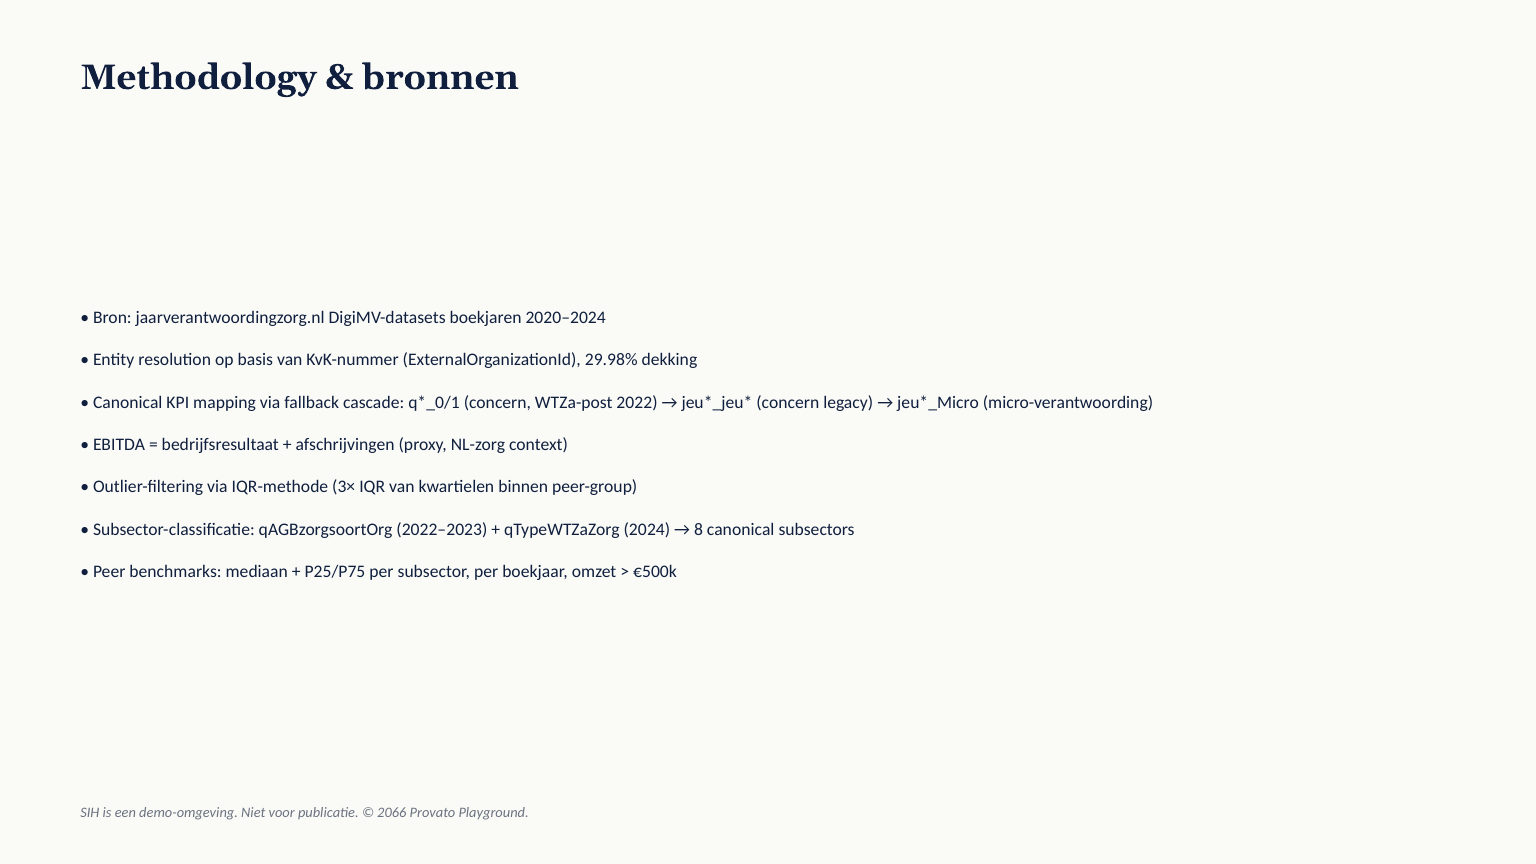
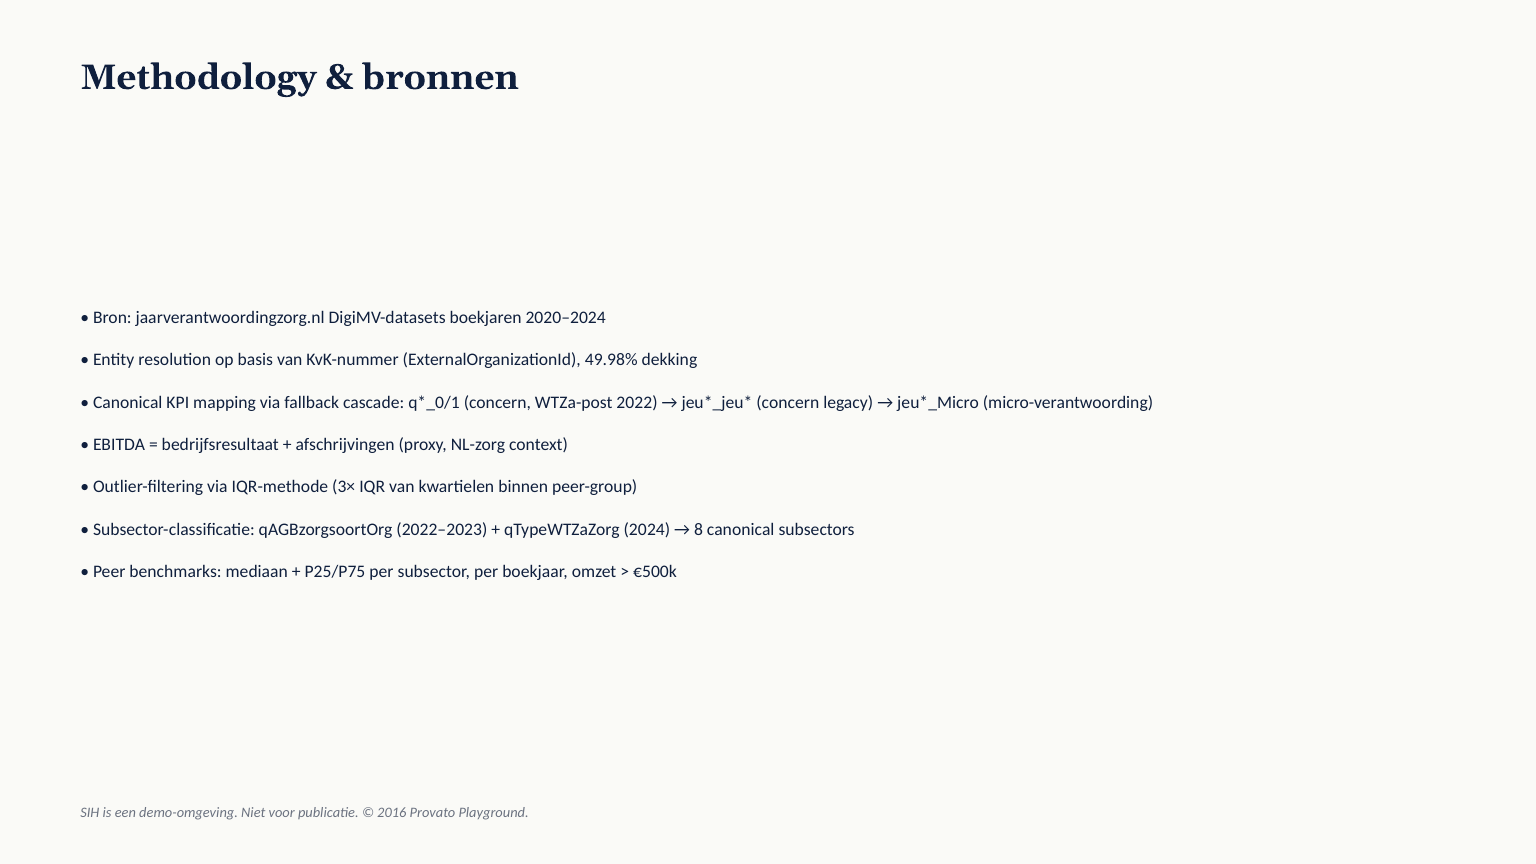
29.98%: 29.98% -> 49.98% (611, 360)
2066: 2066 -> 2016 (392, 813)
